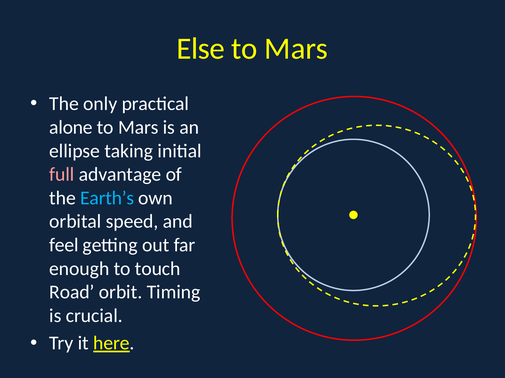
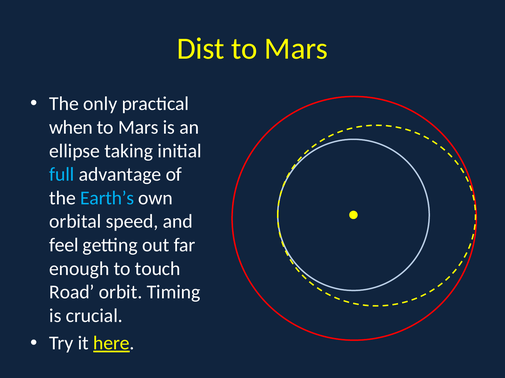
Else: Else -> Dist (201, 49)
alone: alone -> when (71, 128)
full colour: pink -> light blue (62, 175)
